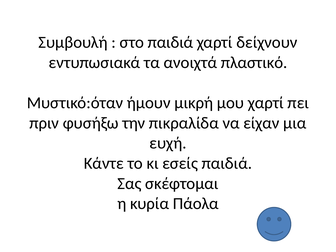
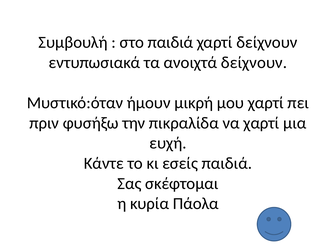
ανοιχτά πλαστικό: πλαστικό -> δείχνουν (254, 63)
να είχαν: είχαν -> χαρτί (261, 123)
